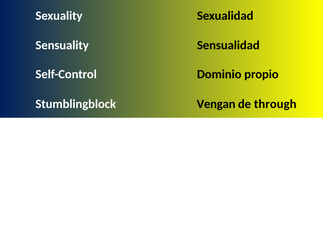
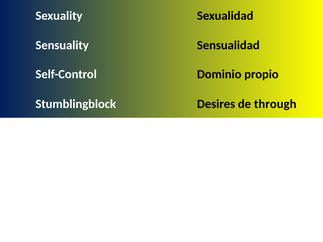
Vengan: Vengan -> Desires (216, 104)
